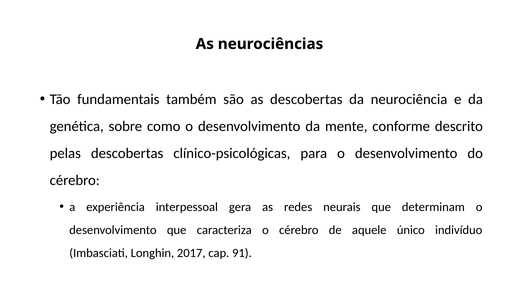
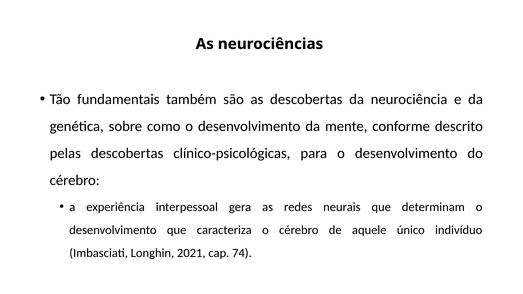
2017: 2017 -> 2021 (191, 253)
91: 91 -> 74 (242, 253)
